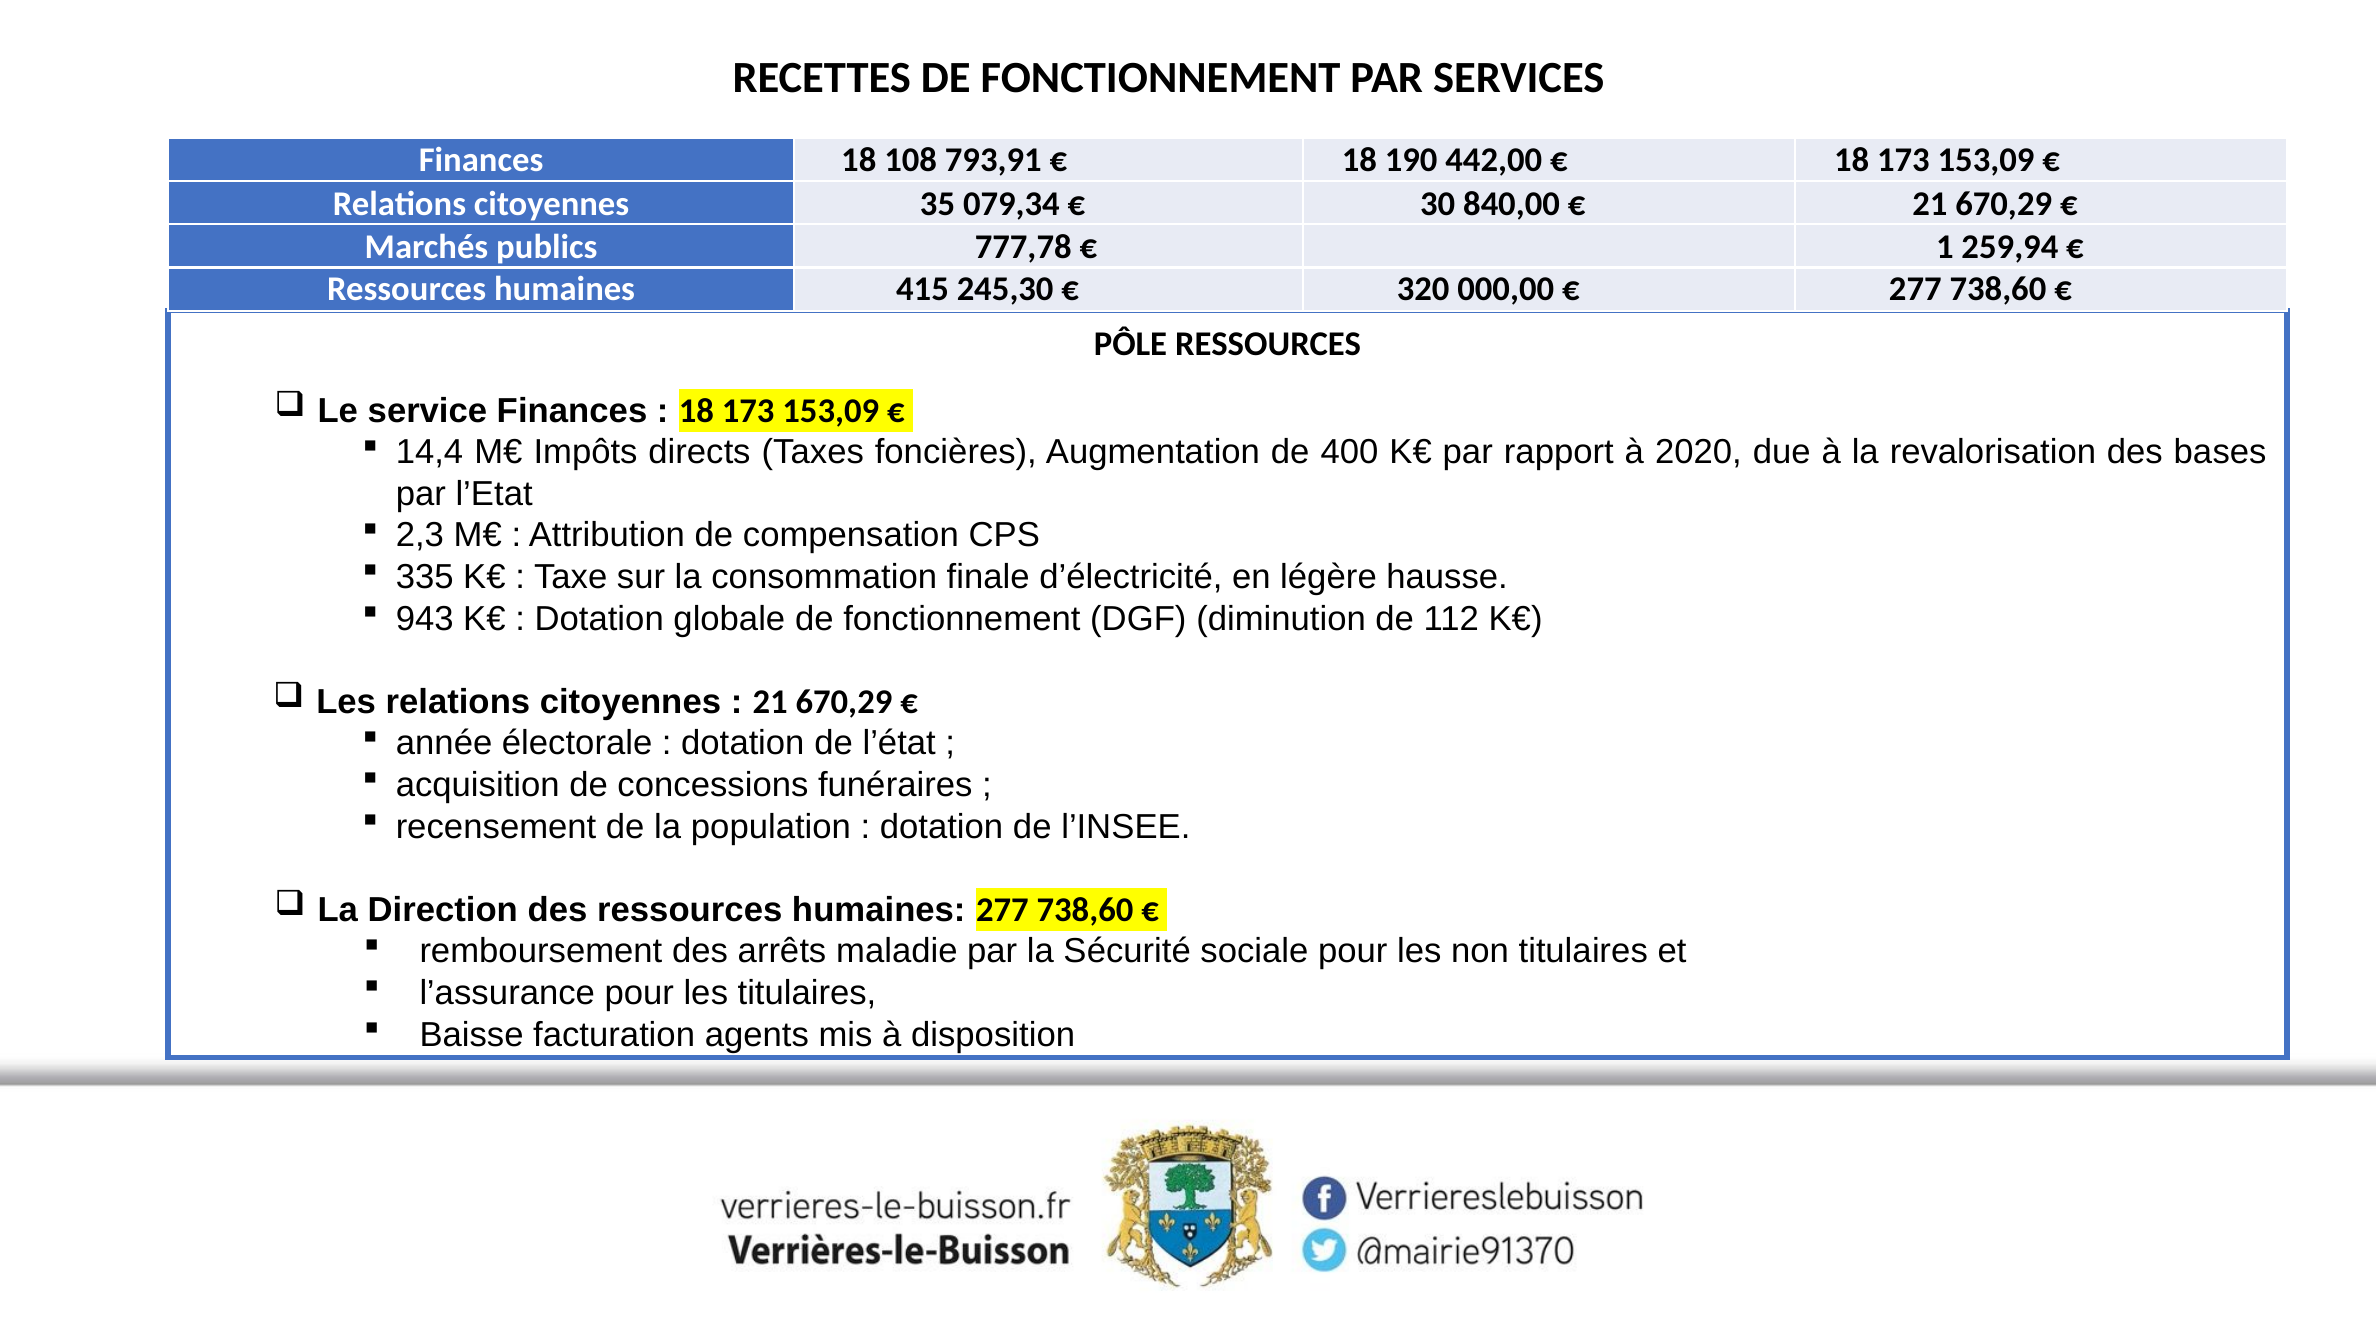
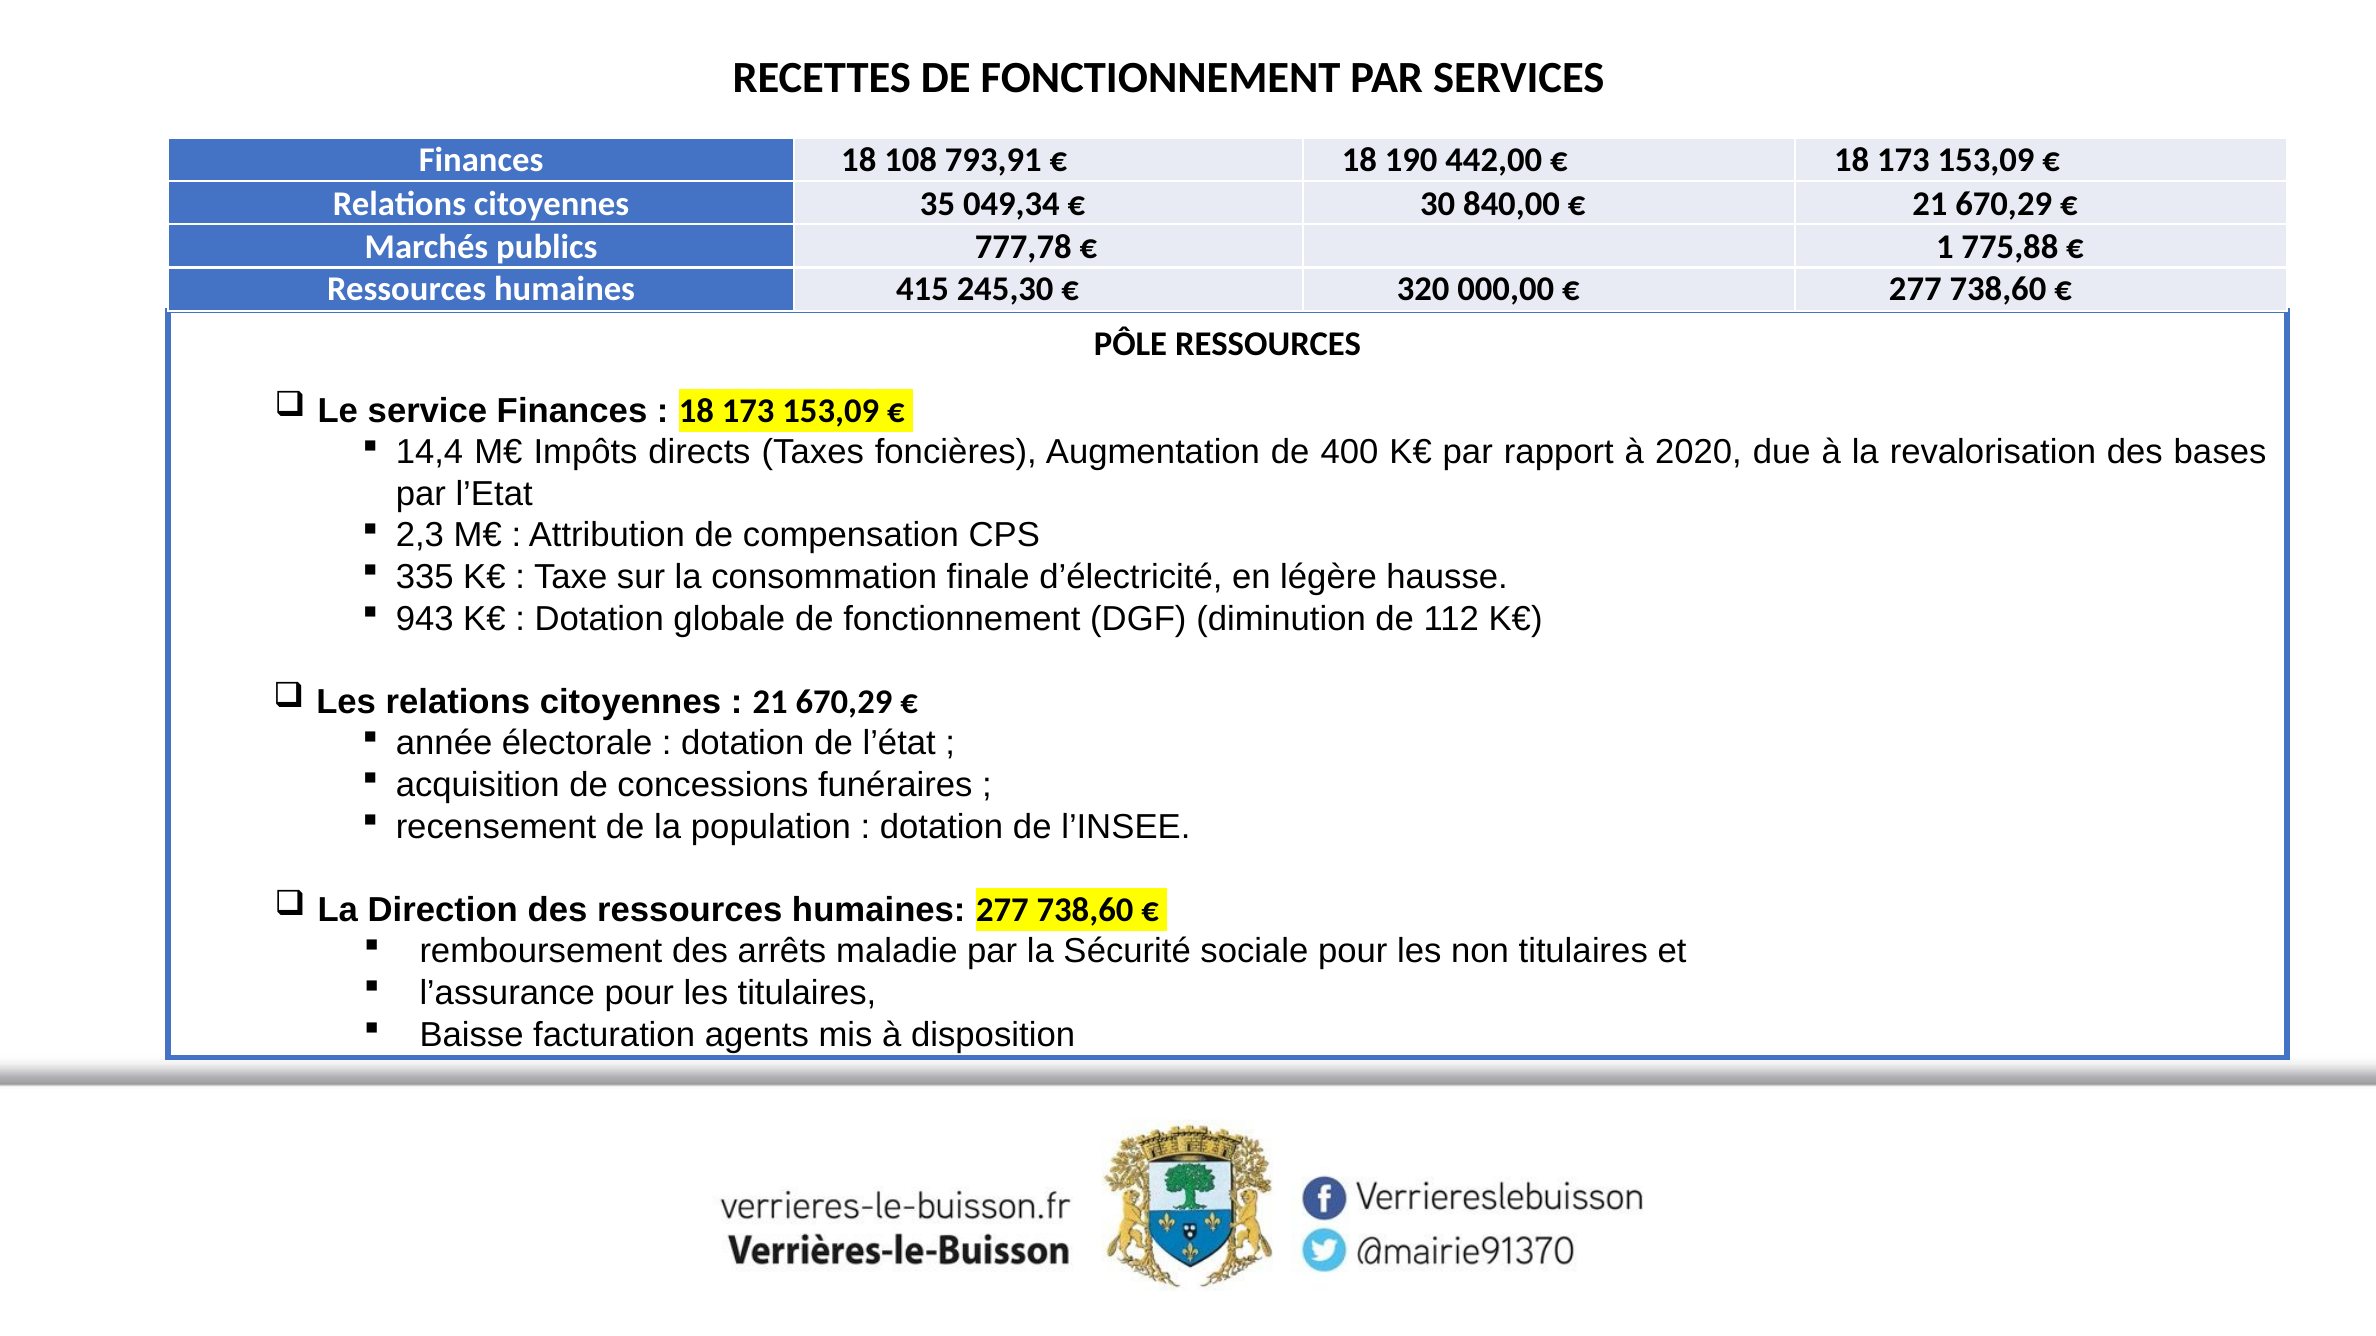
079,34: 079,34 -> 049,34 (1011, 204)
259,94: 259,94 -> 775,88 (2010, 247)
